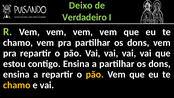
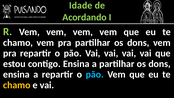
Deixo: Deixo -> Idade (81, 5)
Verdadeiro: Verdadeiro -> Acordando (85, 17)
pão colour: yellow -> light blue (95, 74)
